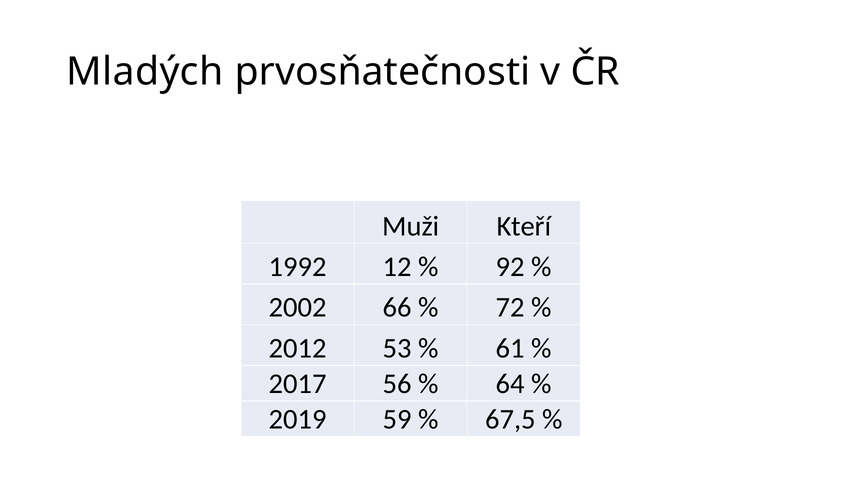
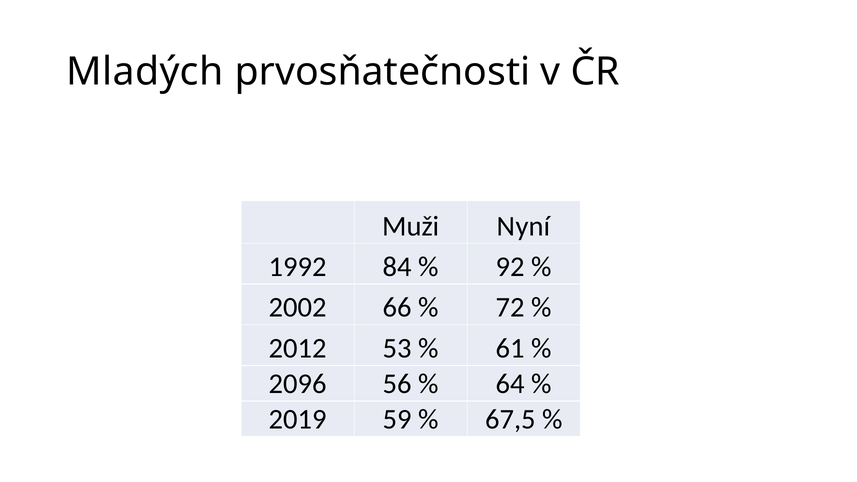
Kteří: Kteří -> Nyní (524, 226)
12: 12 -> 84 (397, 267)
2017: 2017 -> 2096 (298, 384)
